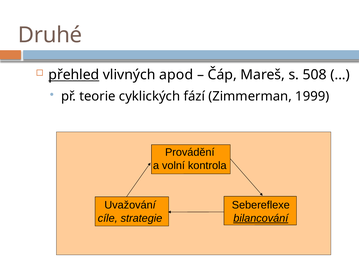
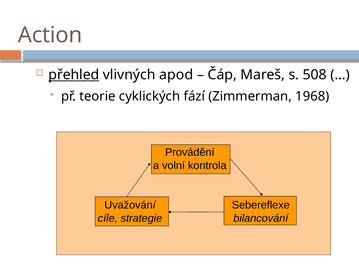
Druhé: Druhé -> Action (50, 35)
1999: 1999 -> 1968 (312, 96)
bilancování underline: present -> none (261, 218)
